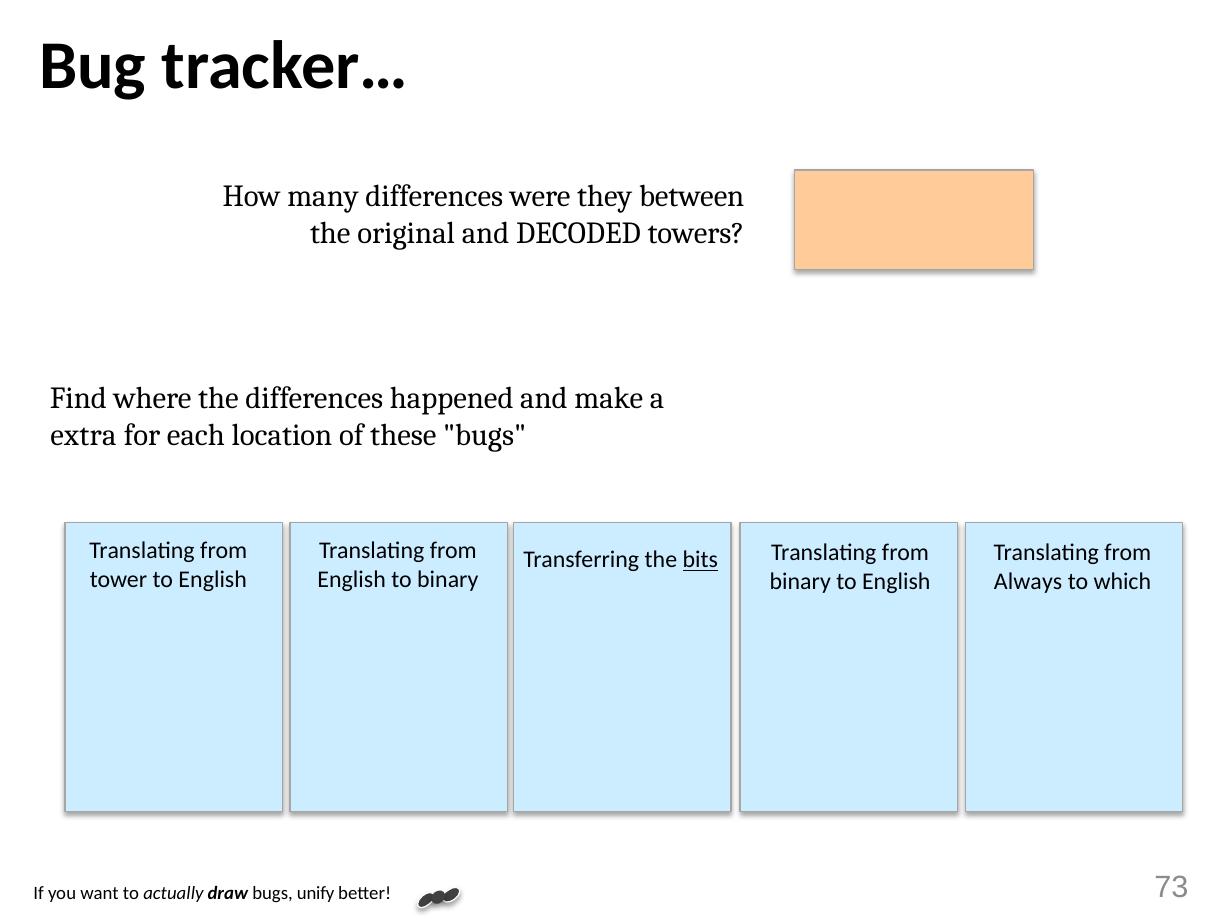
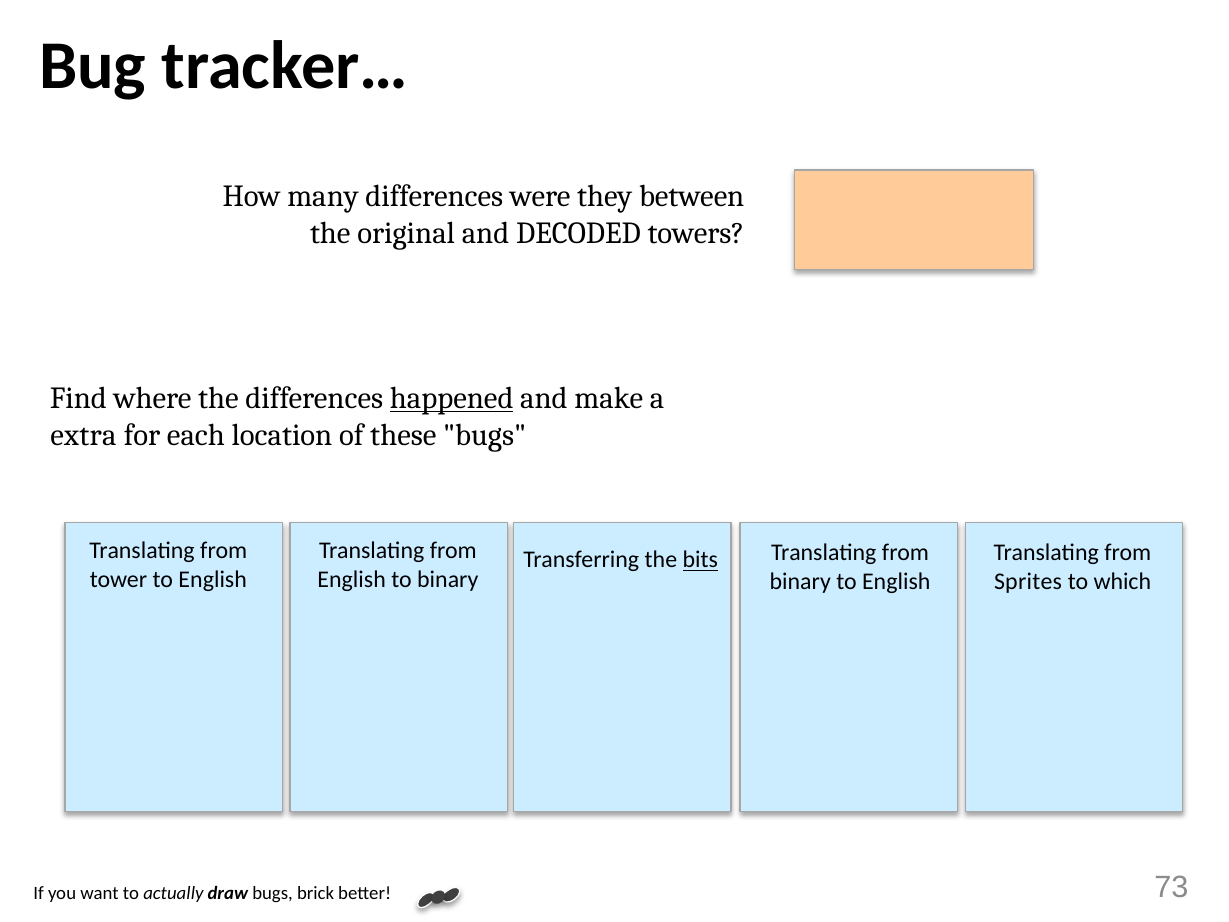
happened underline: none -> present (452, 398)
Always: Always -> Sprites (1028, 581)
unify: unify -> brick (316, 893)
